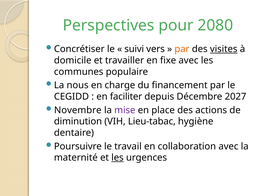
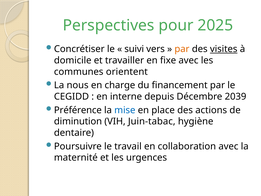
2080: 2080 -> 2025 (215, 25)
populaire: populaire -> orientent (127, 72)
faciliter: faciliter -> interne (126, 96)
2027: 2027 -> 2039 (236, 96)
Novembre: Novembre -> Préférence (78, 110)
mise colour: purple -> blue (125, 110)
Lieu-tabac: Lieu-tabac -> Juin-tabac (152, 121)
les underline: present -> none (117, 157)
